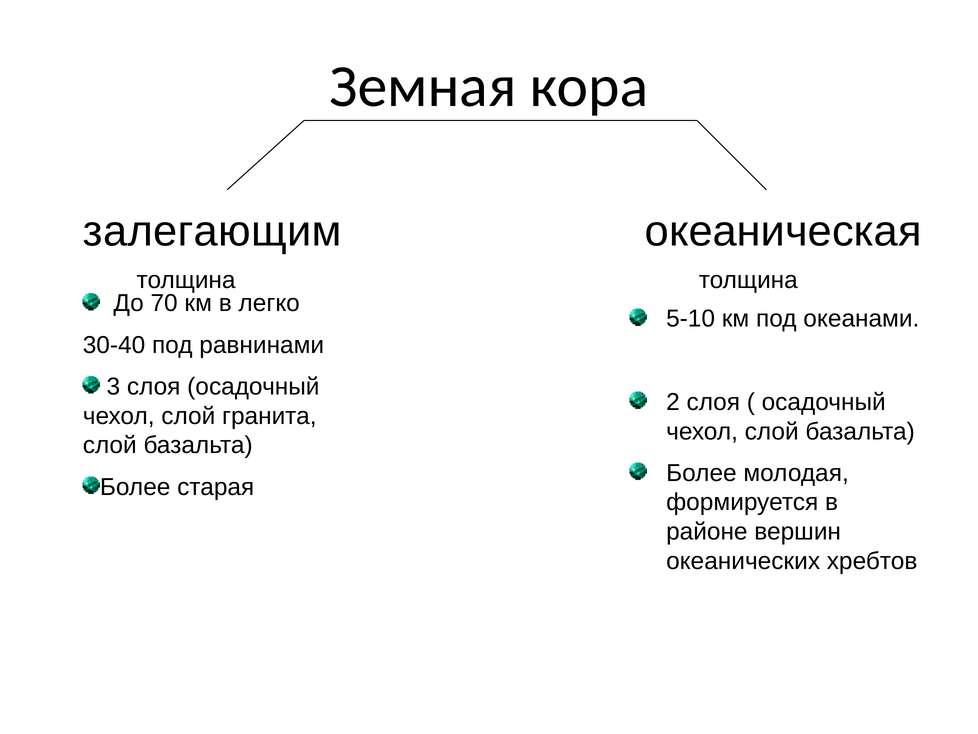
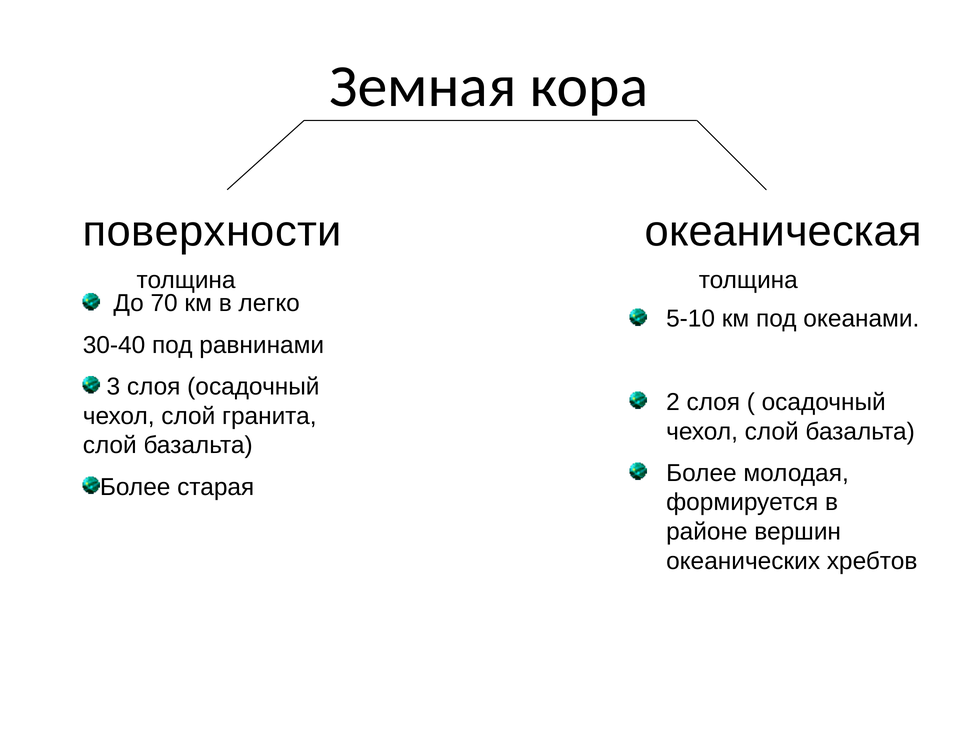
залегающим: залегающим -> поверхности (212, 231)
